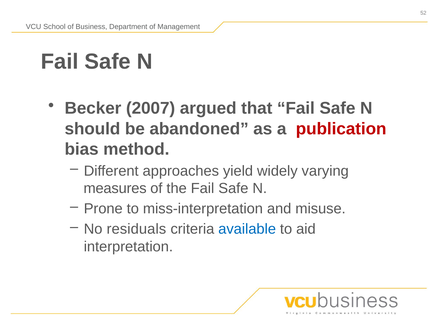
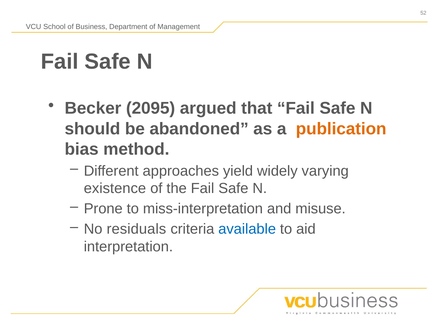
2007: 2007 -> 2095 (151, 108)
publication colour: red -> orange (341, 129)
measures: measures -> existence (115, 189)
